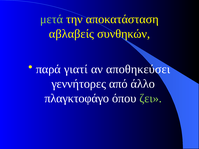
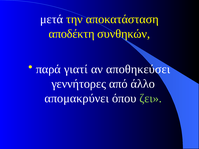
μετά colour: light green -> white (52, 19)
αβλαβείς: αβλαβείς -> αποδέκτη (72, 34)
πλαγκτοφάγο: πλαγκτοφάγο -> απομακρύνει (77, 98)
